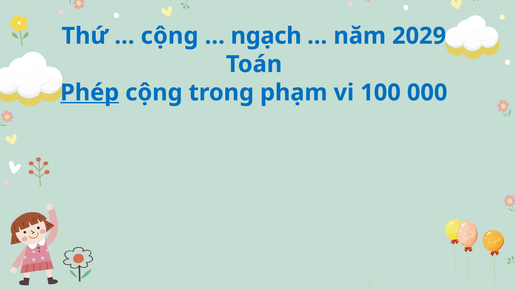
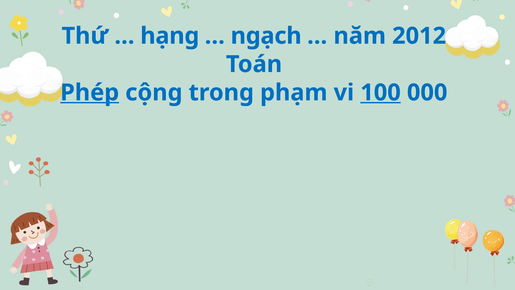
cộng: cộng -> hạng (170, 36)
2029: 2029 -> 2012 (419, 36)
100 underline: none -> present (381, 93)
